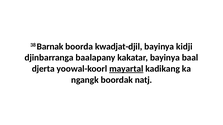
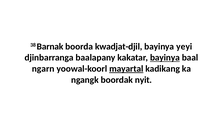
kidji: kidji -> yeyi (184, 47)
bayinya underline: none -> present (165, 58)
djerta: djerta -> ngarn (43, 69)
natj: natj -> nyit (143, 80)
